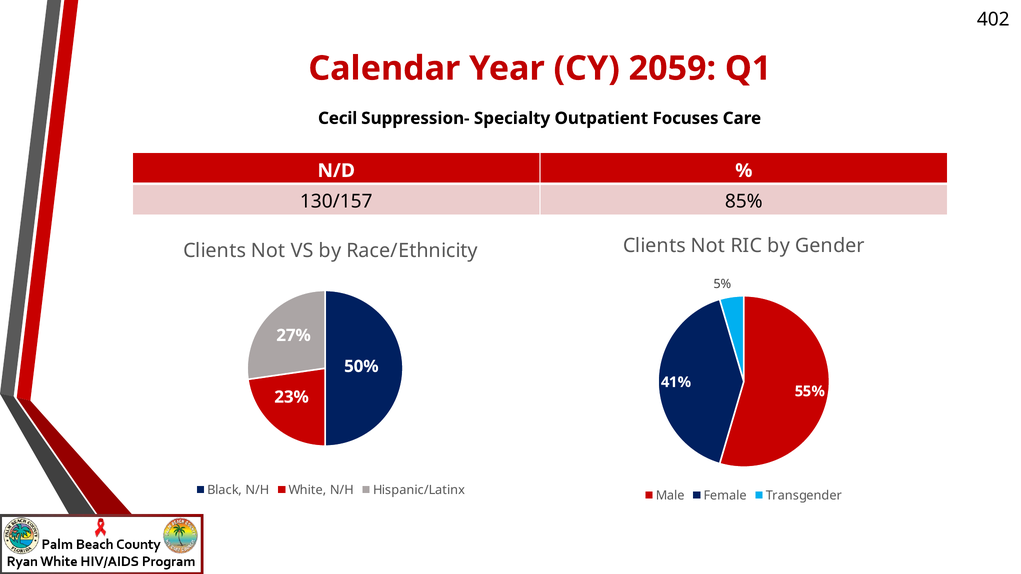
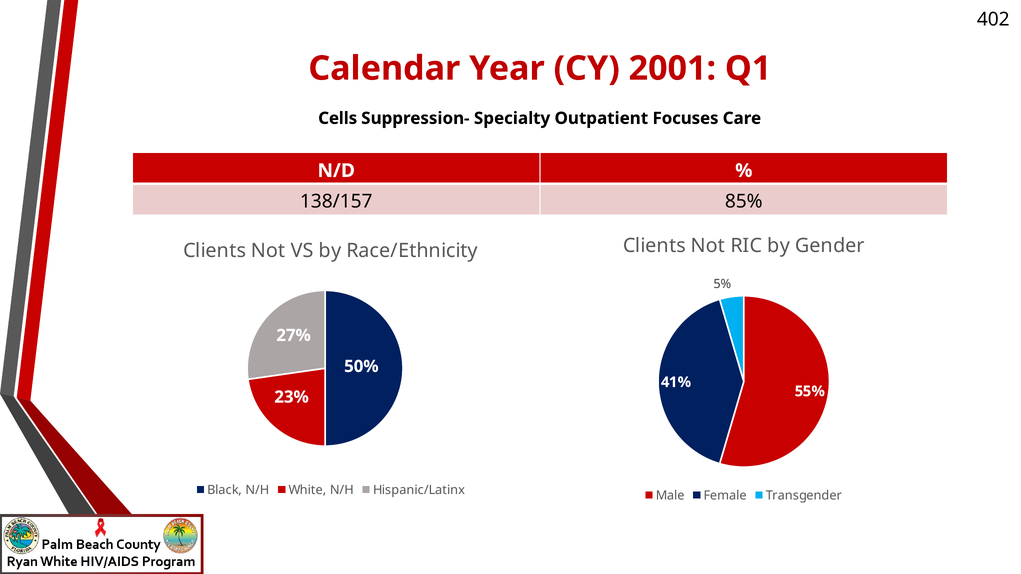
2059: 2059 -> 2001 (672, 69)
Cecil: Cecil -> Cells (338, 118)
130/157: 130/157 -> 138/157 (336, 202)
